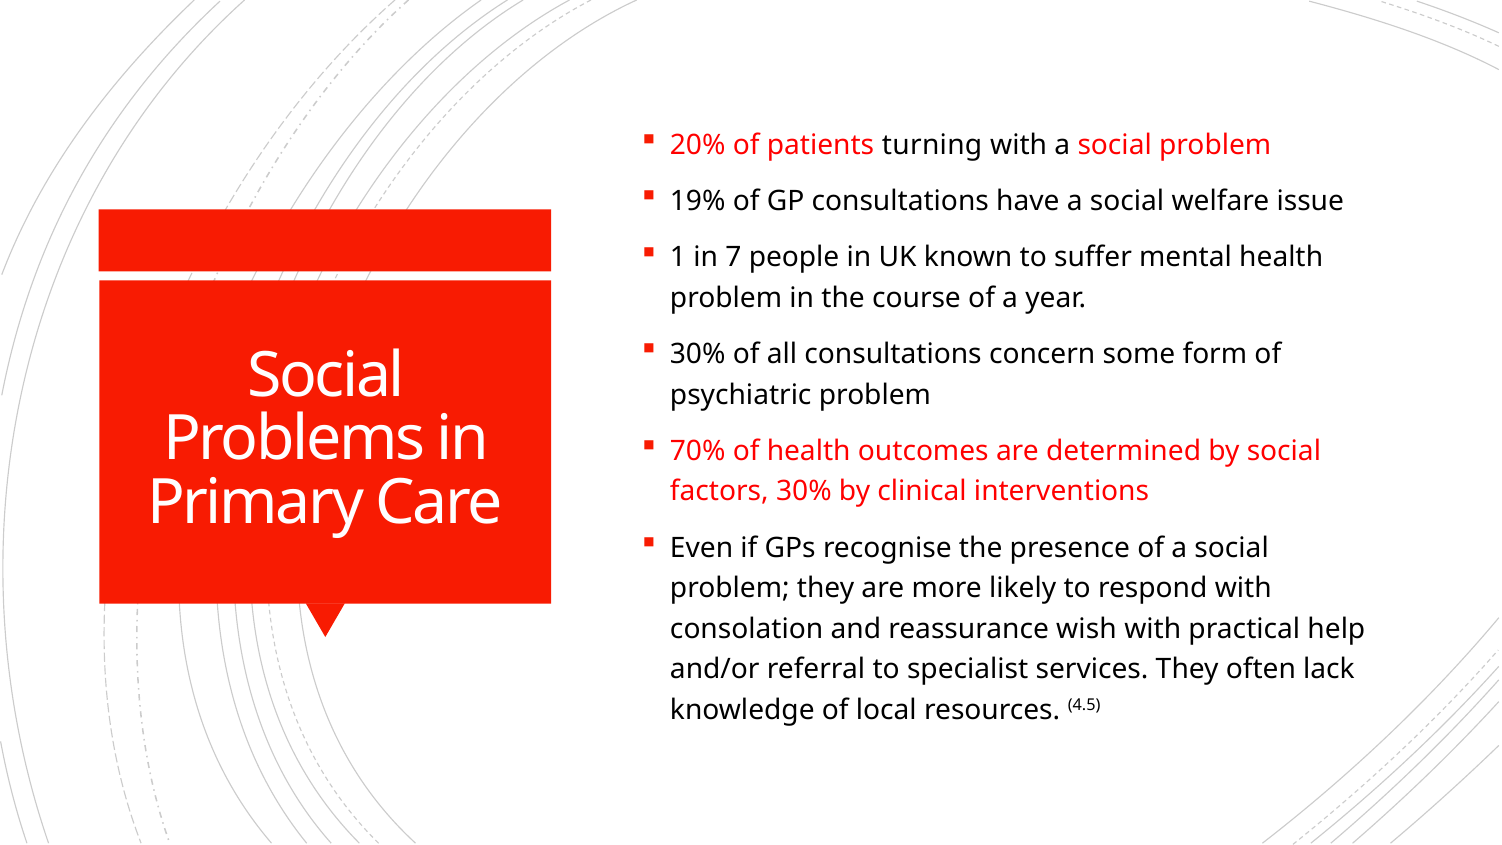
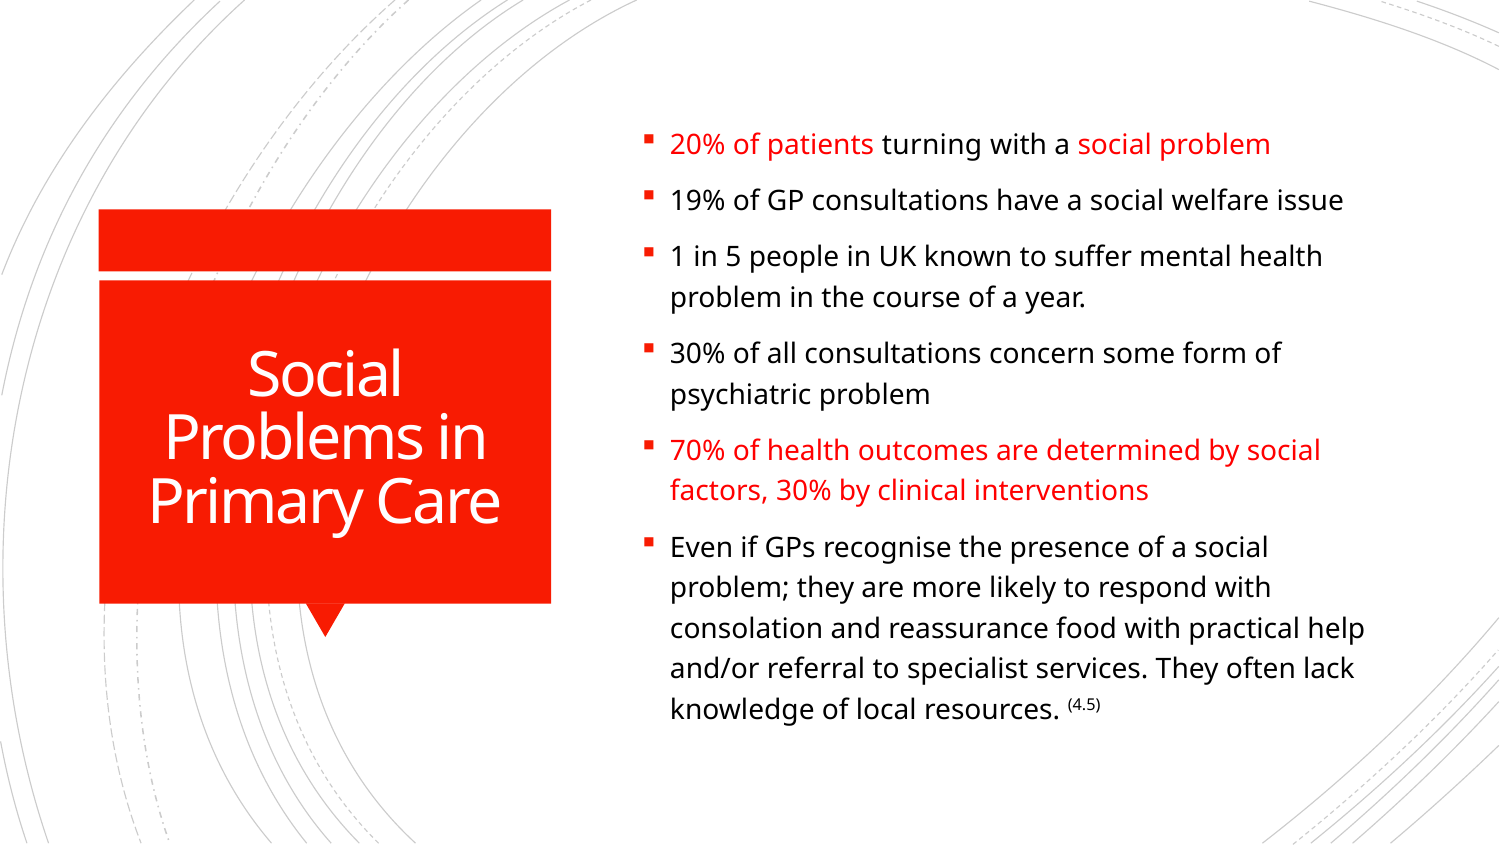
7: 7 -> 5 (733, 258)
wish: wish -> food (1087, 629)
